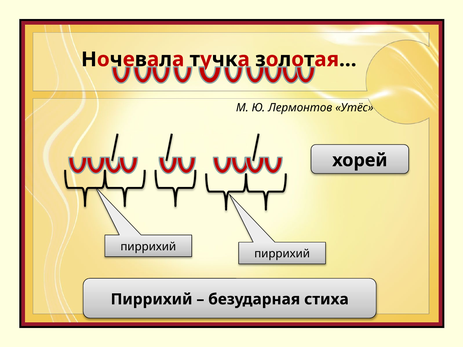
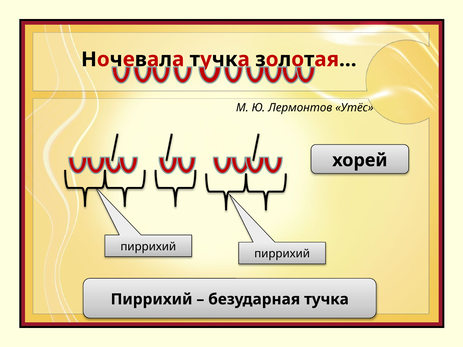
безударная стиха: стиха -> тучка (326, 300)
